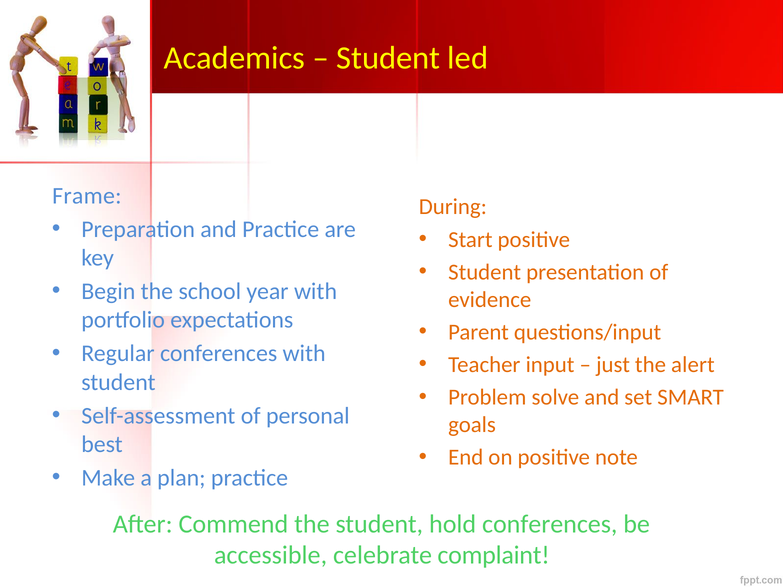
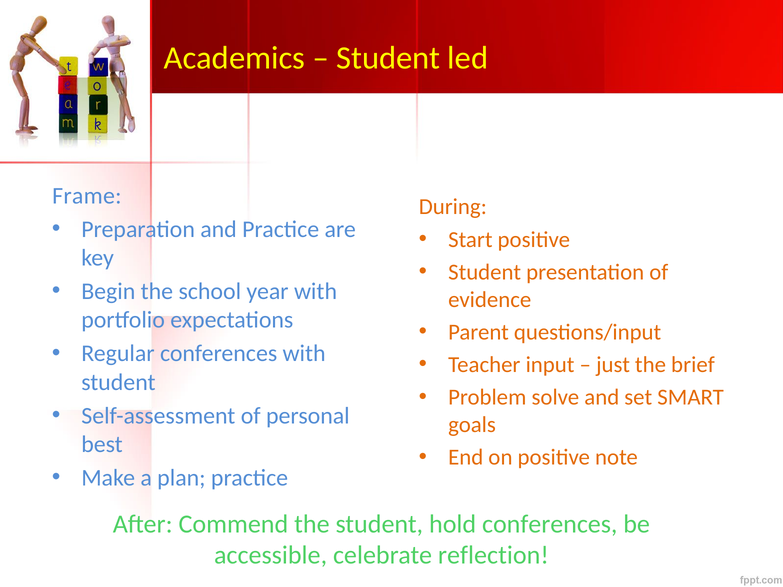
alert: alert -> brief (693, 365)
complaint: complaint -> reflection (493, 556)
